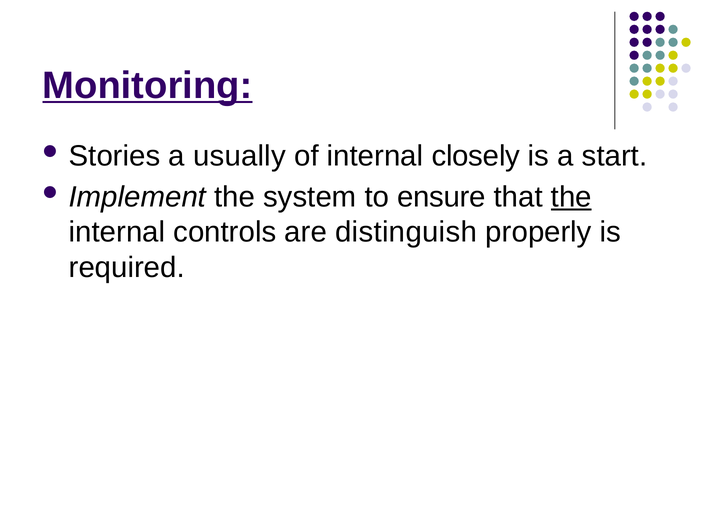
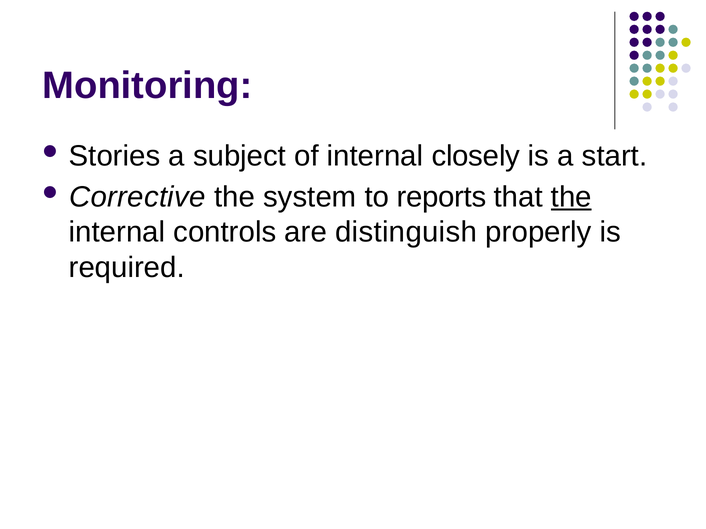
Monitoring underline: present -> none (147, 86)
usually: usually -> subject (240, 156)
Implement: Implement -> Corrective (137, 197)
ensure: ensure -> reports (441, 197)
